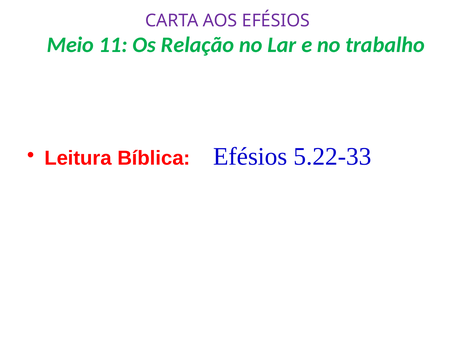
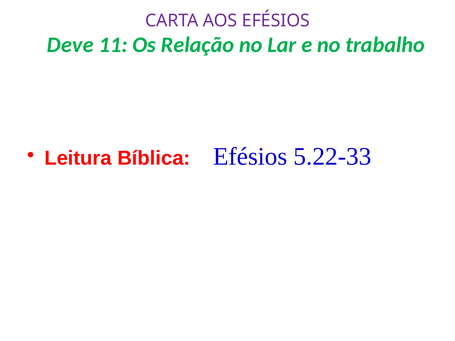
Meio: Meio -> Deve (70, 45)
